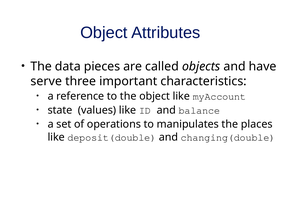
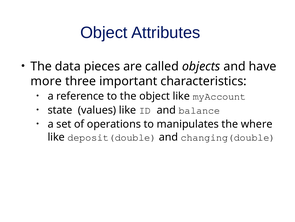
serve: serve -> more (46, 81)
places: places -> where (257, 124)
